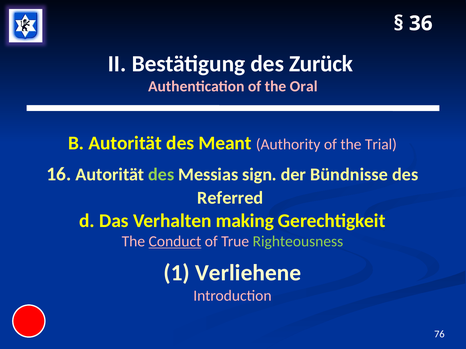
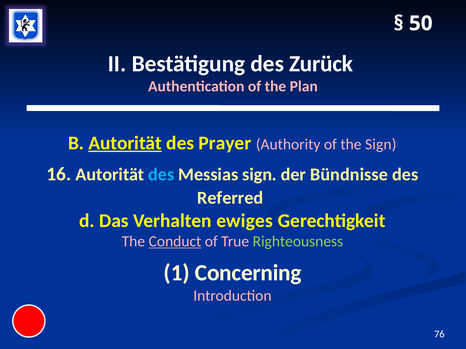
36: 36 -> 50 (421, 23)
Oral: Oral -> Plan (304, 87)
Autorität underline: none -> present (125, 143)
Meant: Meant -> Prayer (225, 143)
the Trial: Trial -> Sign (381, 145)
des colour: light green -> light blue (161, 175)
making: making -> ewiges (245, 221)
Verliehene: Verliehene -> Concerning (248, 273)
